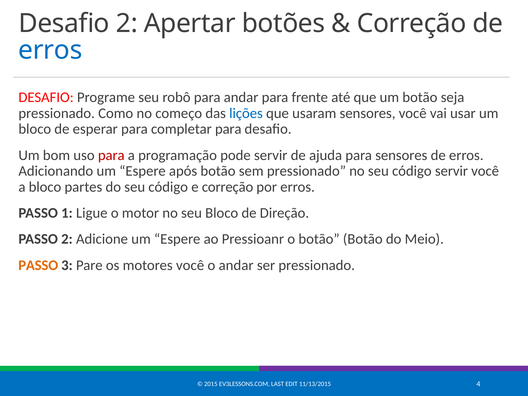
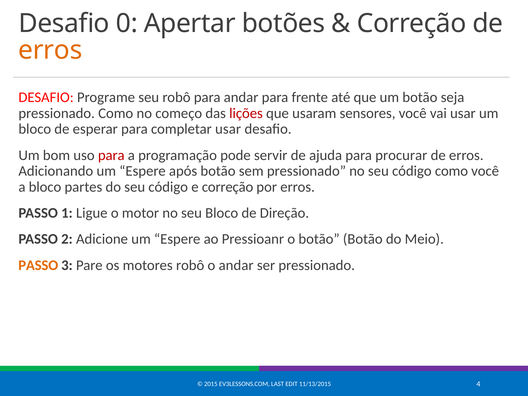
Desafio 2: 2 -> 0 (127, 23)
erros colour: blue -> orange (50, 50)
lições colour: blue -> red (246, 113)
completar para: para -> usar (228, 129)
para sensores: sensores -> procurar (401, 155)
código servir: servir -> como (451, 171)
motores você: você -> robô (190, 265)
